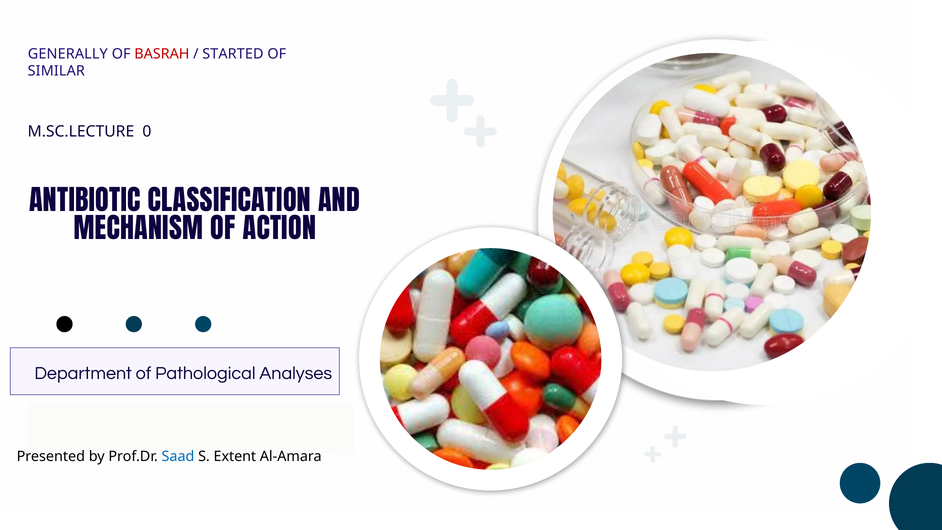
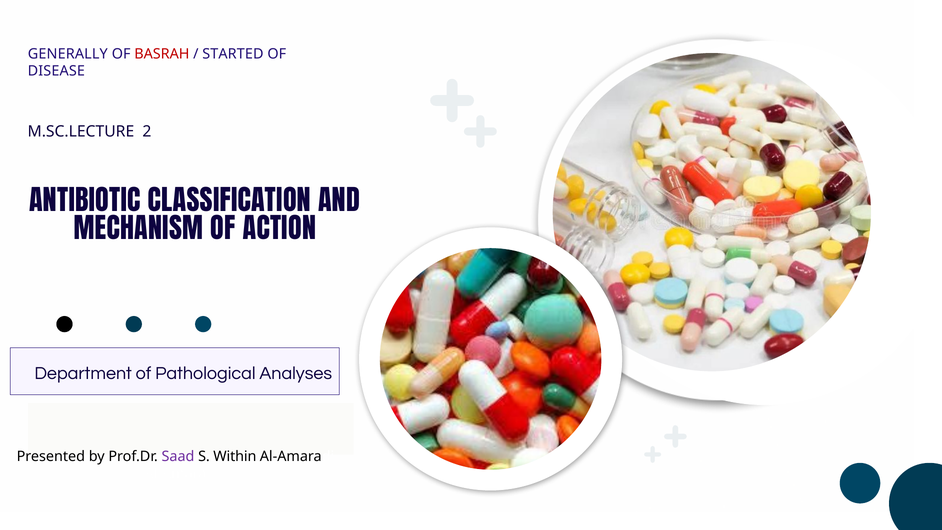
SIMILAR: SIMILAR -> DISEASE (56, 71)
0: 0 -> 2 (147, 131)
Saad colour: blue -> purple (178, 456)
Extent: Extent -> Within (235, 456)
